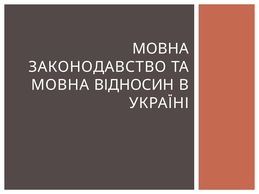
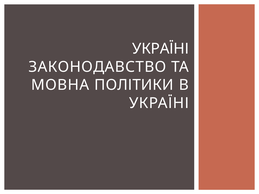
МОВНА: МОВНА -> УКРАЇНІ (161, 49)
ВІДНОСИН: ВІДНОСИН -> ПОЛІТИКИ (134, 85)
